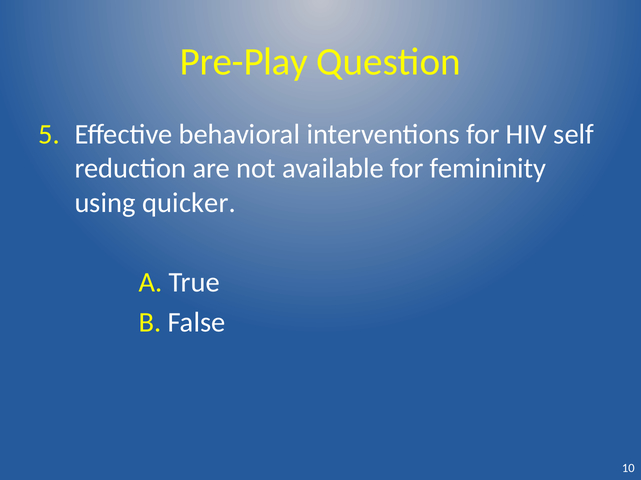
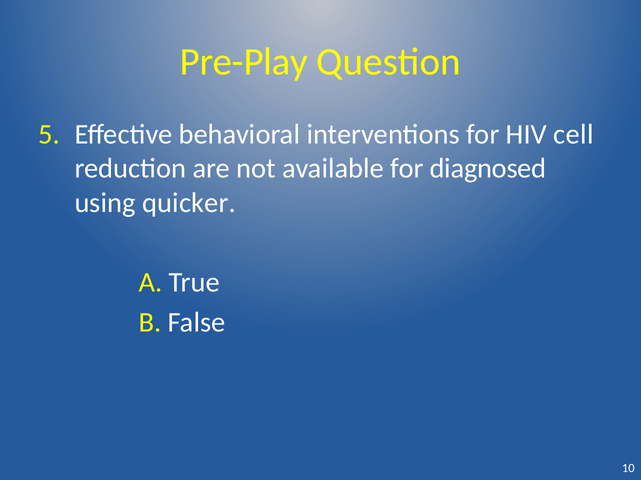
self: self -> cell (574, 134)
femininity: femininity -> diagnosed (488, 169)
